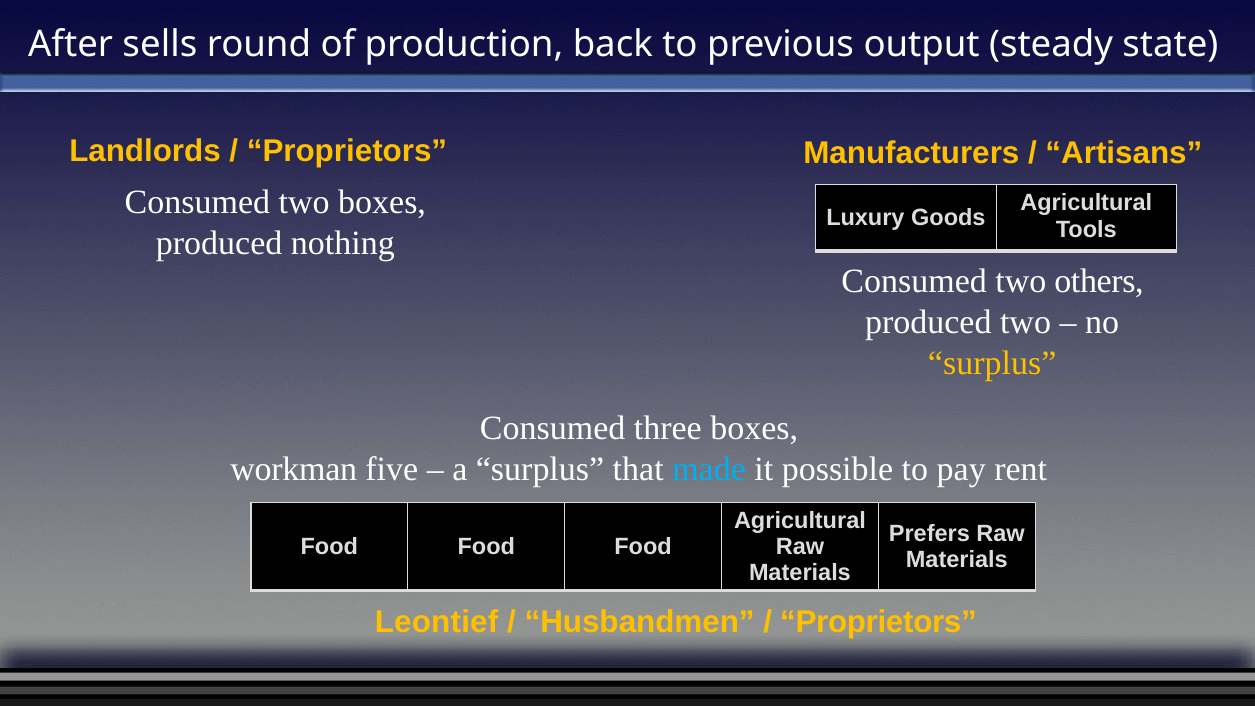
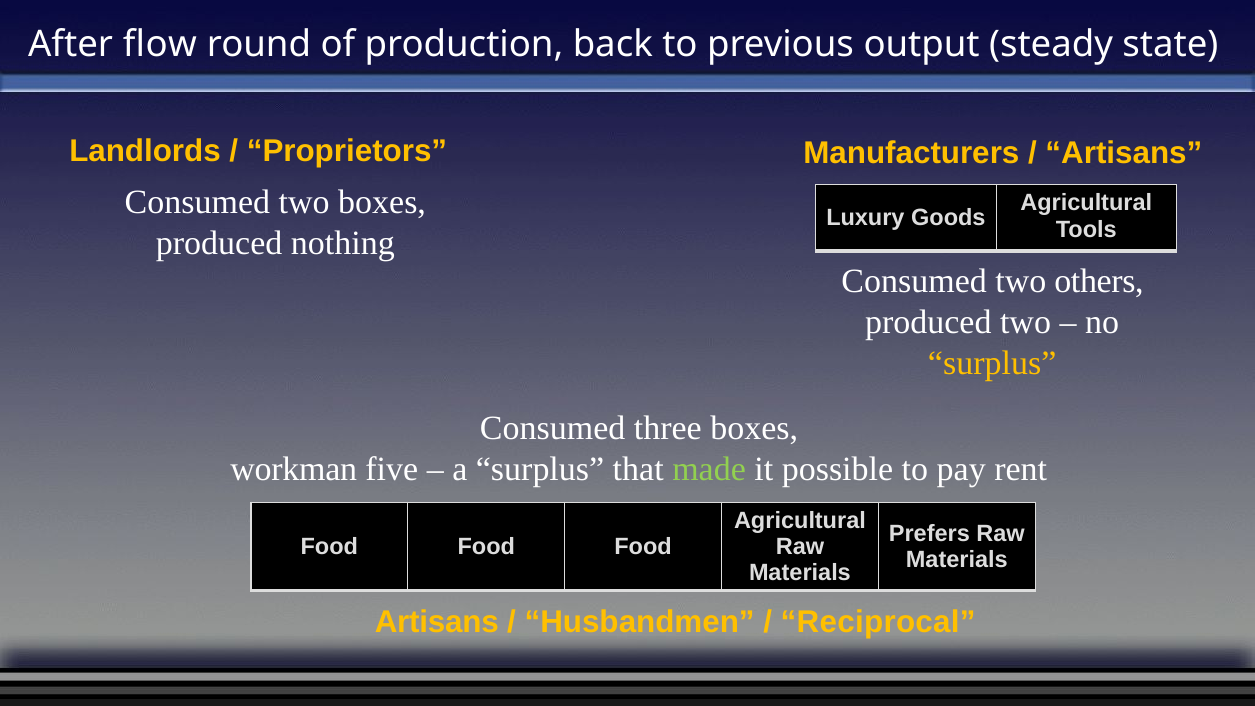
sells: sells -> flow (160, 45)
made colour: light blue -> light green (709, 469)
Leontief: Leontief -> Artisans (437, 622)
Proprietors: Proprietors -> Reciprocal (878, 622)
